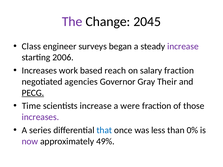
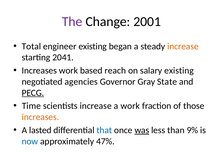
2045: 2045 -> 2001 (147, 22)
Class: Class -> Total (31, 46)
engineer surveys: surveys -> existing (93, 46)
increase colour: purple -> orange (183, 46)
2006: 2006 -> 2041 (63, 58)
salary fraction: fraction -> existing (179, 71)
Their: Their -> State (167, 82)
a were: were -> work (130, 106)
increases colour: purple -> orange (40, 117)
series: series -> lasted (40, 130)
was underline: none -> present (142, 130)
0%: 0% -> 9% (192, 130)
now colour: purple -> blue (30, 142)
49%: 49% -> 47% (105, 142)
